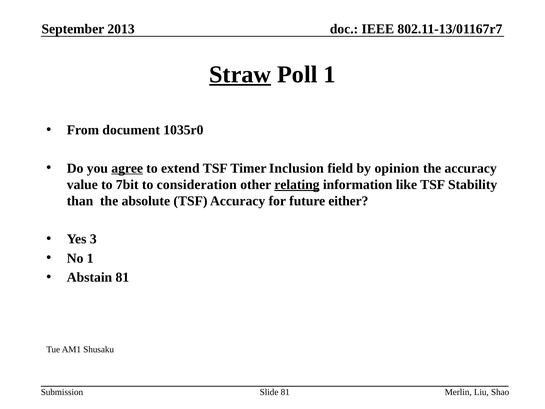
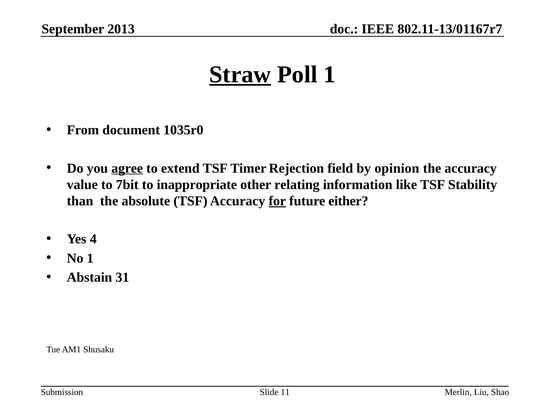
Inclusion: Inclusion -> Rejection (296, 168)
consideration: consideration -> inappropriate (197, 184)
relating underline: present -> none (297, 184)
for underline: none -> present (277, 201)
3: 3 -> 4 (93, 239)
Abstain 81: 81 -> 31 (122, 277)
Slide 81: 81 -> 11 (285, 392)
